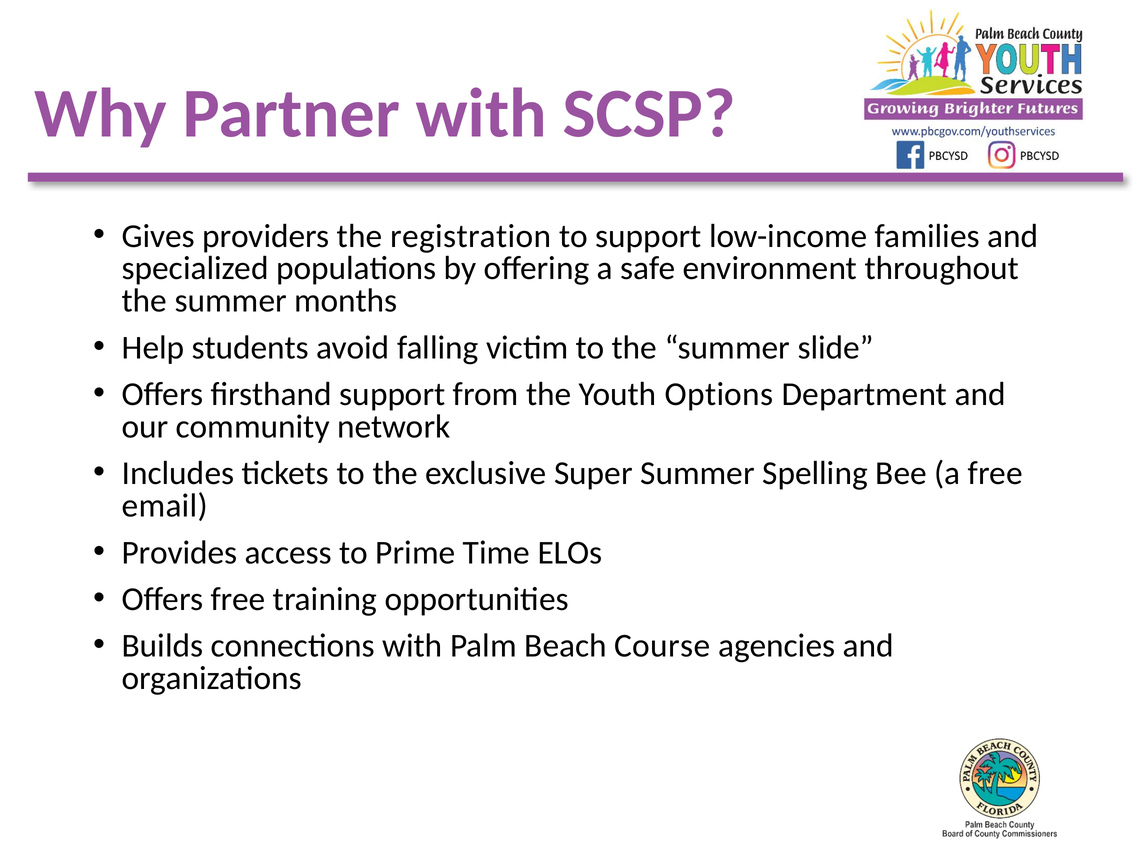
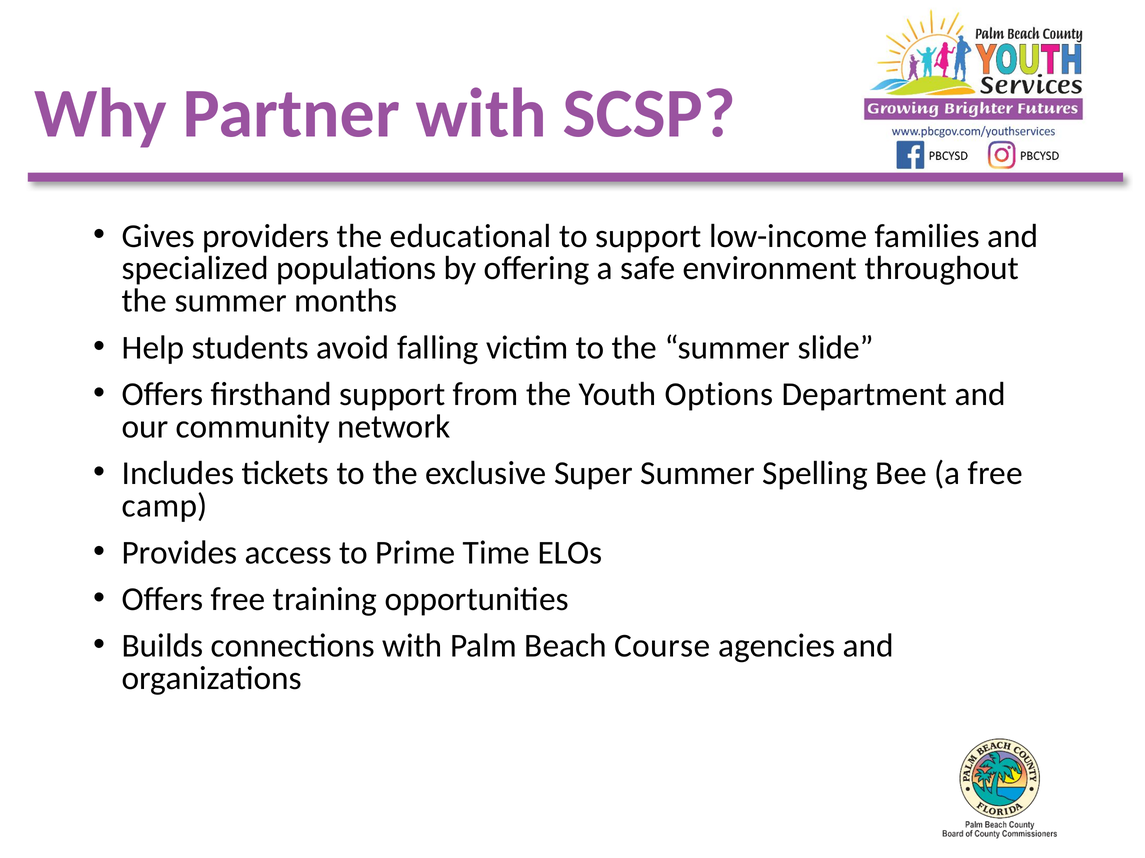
registration: registration -> educational (471, 236)
email: email -> camp (165, 506)
